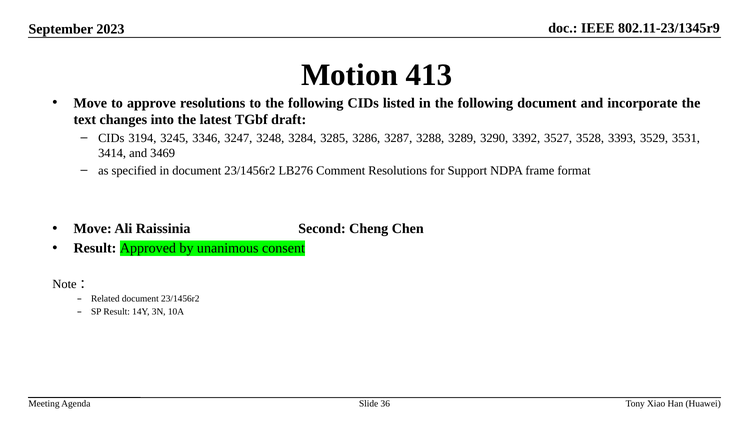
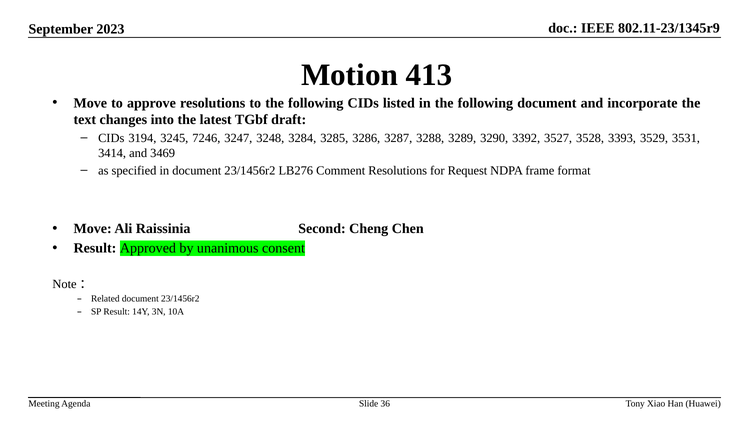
3346: 3346 -> 7246 (206, 138)
Support: Support -> Request (467, 171)
